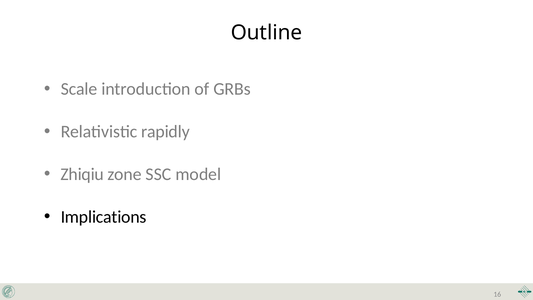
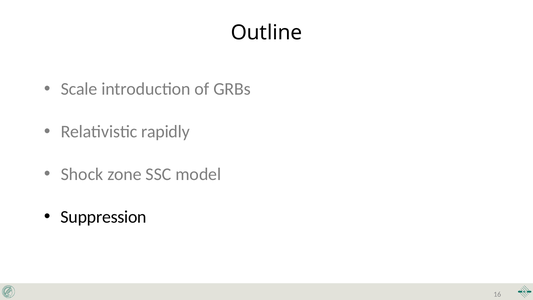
Zhiqiu: Zhiqiu -> Shock (82, 174)
Implications: Implications -> Suppression (104, 217)
